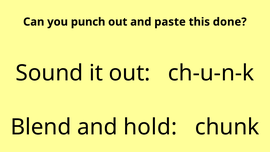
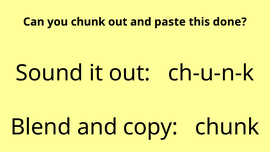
you punch: punch -> chunk (88, 22)
hold: hold -> copy (150, 127)
